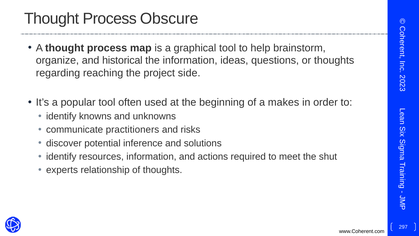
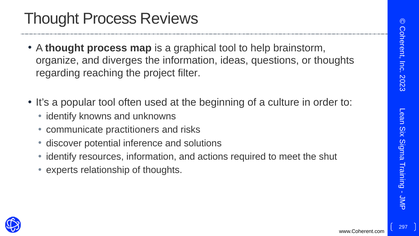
Obscure: Obscure -> Reviews (169, 19)
historical: historical -> diverges (122, 60)
side: side -> filter (189, 73)
makes: makes -> culture (284, 102)
